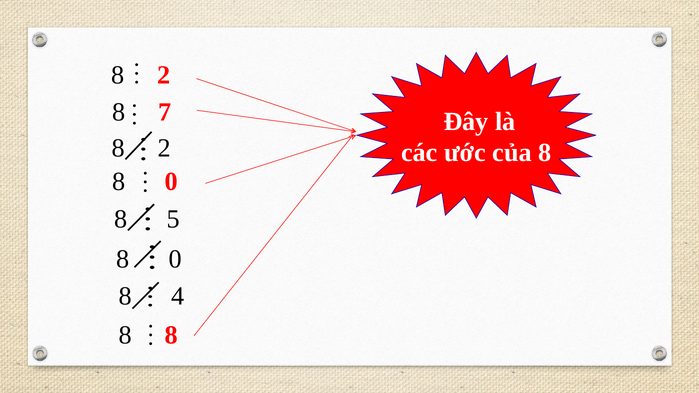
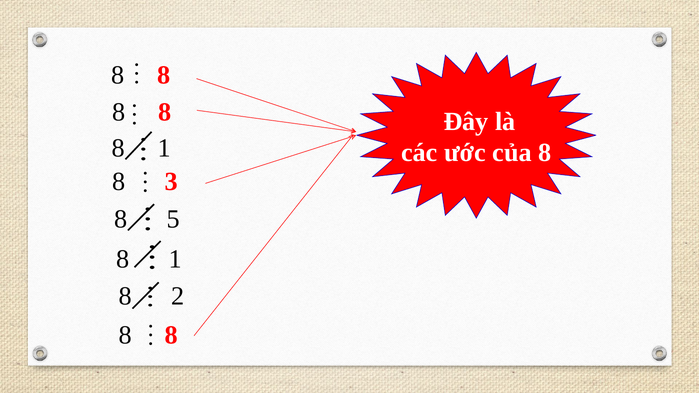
2: 2 -> 8 (164, 75)
7: 7 -> 8 (165, 112)
2: 2 -> 1 (164, 148)
0: 0 -> 3 (171, 182)
0: 0 -> 1 (175, 259)
4: 4 -> 2 (178, 296)
